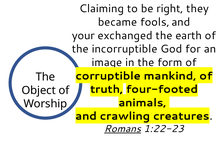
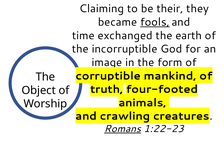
right: right -> their (170, 9)
fools underline: none -> present (155, 22)
your: your -> time (83, 35)
